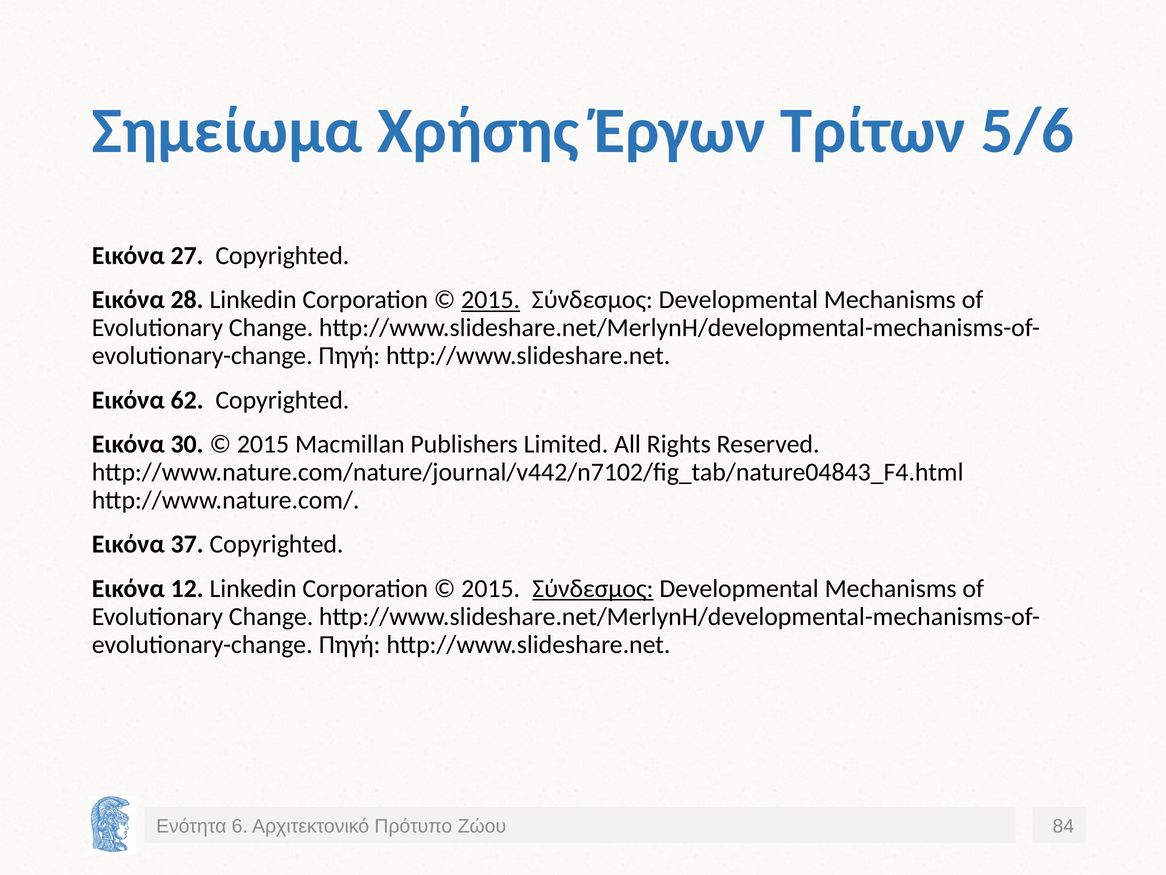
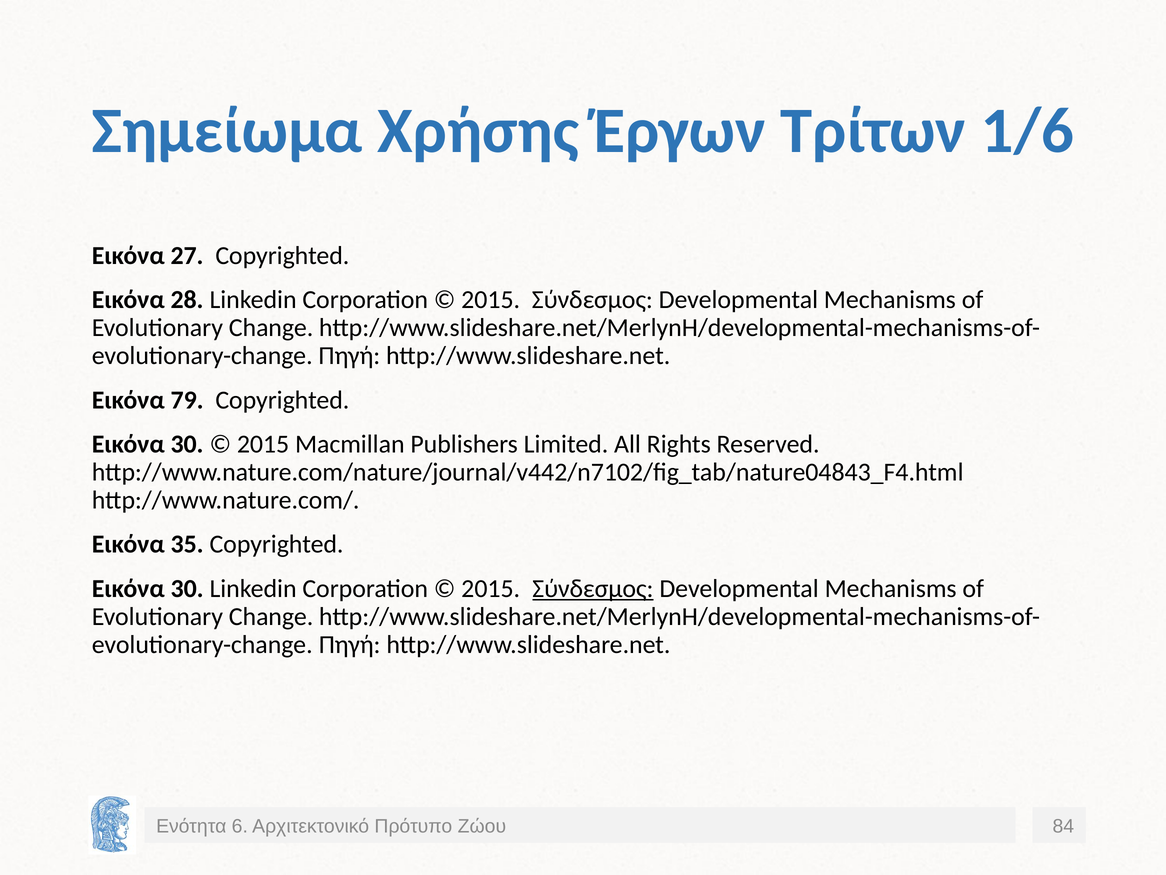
5/6: 5/6 -> 1/6 (1027, 131)
2015 underline: present -> none (491, 300)
62: 62 -> 79 (187, 400)
37: 37 -> 35 (187, 544)
12: 12 -> 30 (187, 588)
